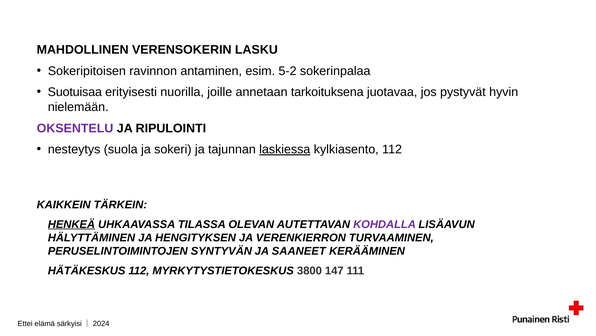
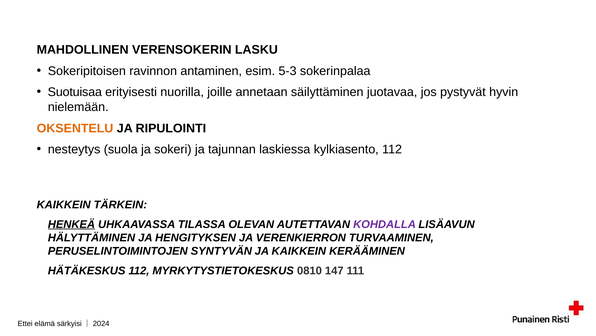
5-2: 5-2 -> 5-3 (288, 71)
tarkoituksena: tarkoituksena -> säilyttäminen (327, 92)
OKSENTELU colour: purple -> orange (75, 128)
laskiessa underline: present -> none (285, 149)
JA SAANEET: SAANEET -> KAIKKEIN (299, 251)
3800: 3800 -> 0810 (309, 270)
